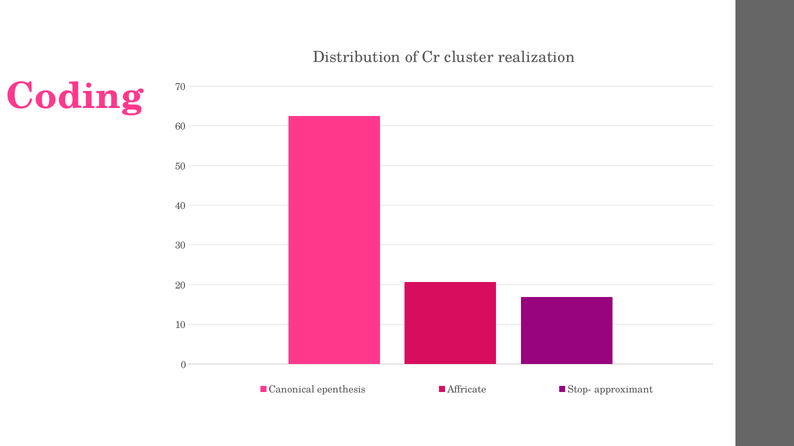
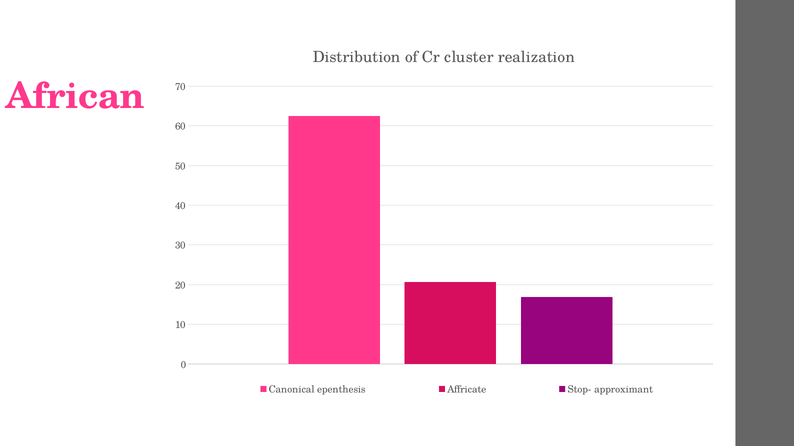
Coding: Coding -> African (75, 96)
